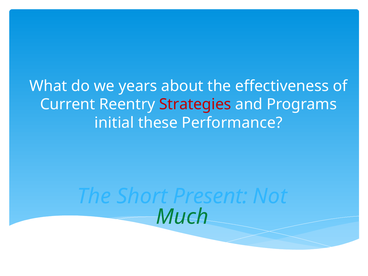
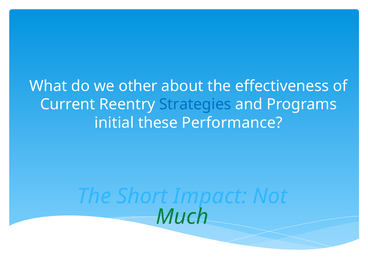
years: years -> other (138, 86)
Strategies colour: red -> blue (195, 104)
Present: Present -> Impact (210, 196)
